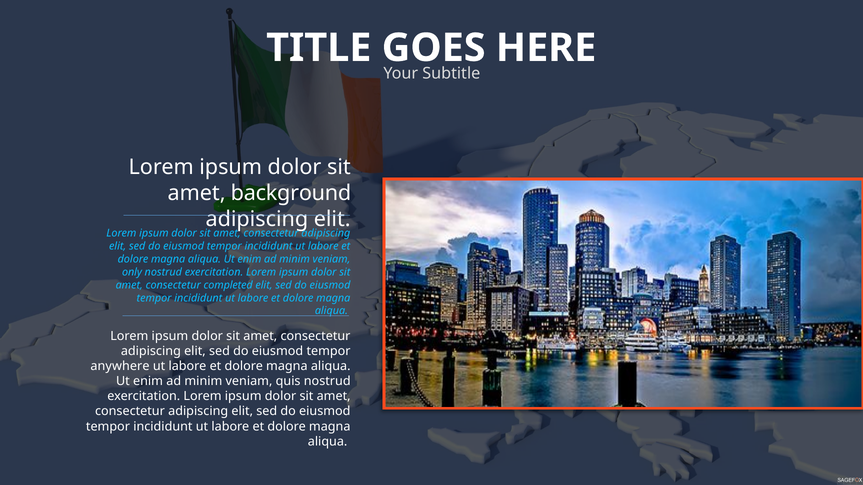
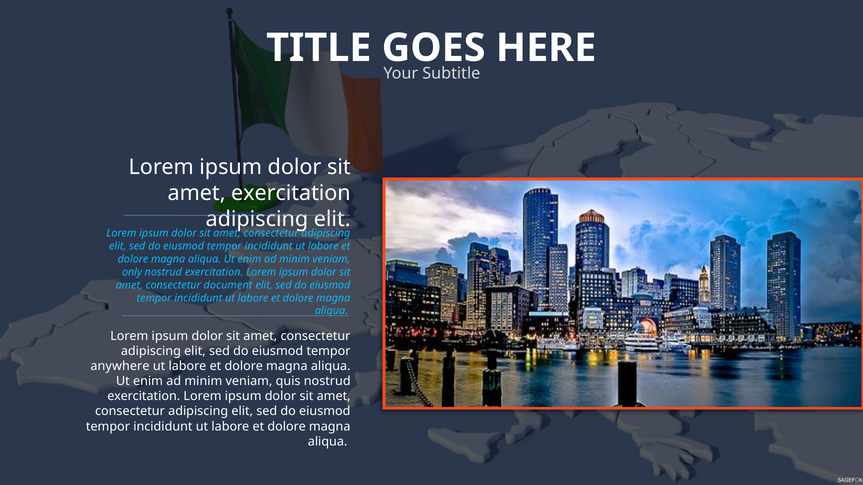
amet background: background -> exercitation (291, 193)
completed: completed -> document (228, 285)
